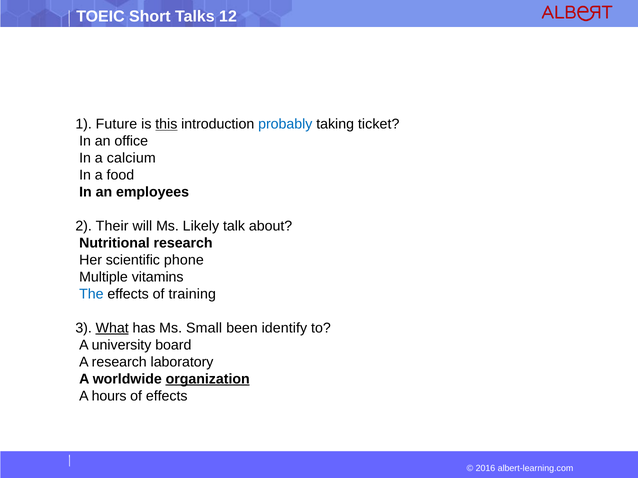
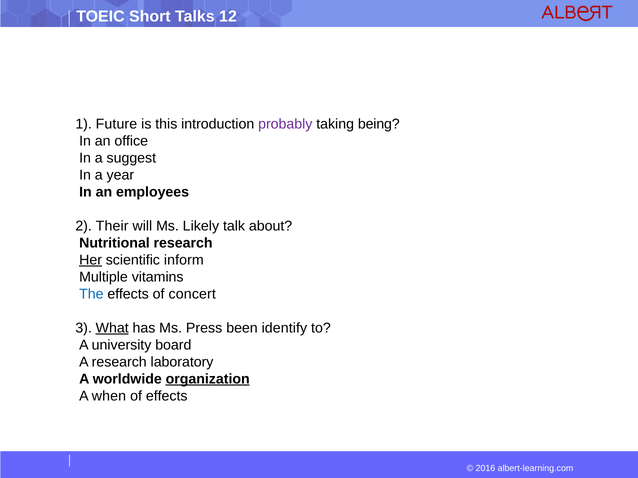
this underline: present -> none (166, 124)
probably colour: blue -> purple (285, 124)
ticket: ticket -> being (379, 124)
calcium: calcium -> suggest (131, 158)
food: food -> year (120, 175)
Her underline: none -> present (91, 260)
phone: phone -> inform (184, 260)
training: training -> concert (192, 294)
Small: Small -> Press (204, 328)
hours: hours -> when (109, 396)
